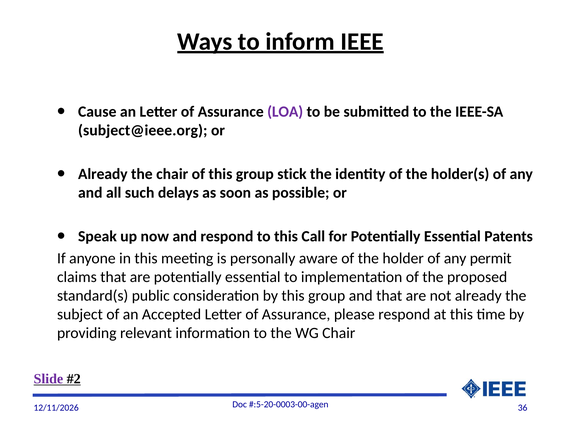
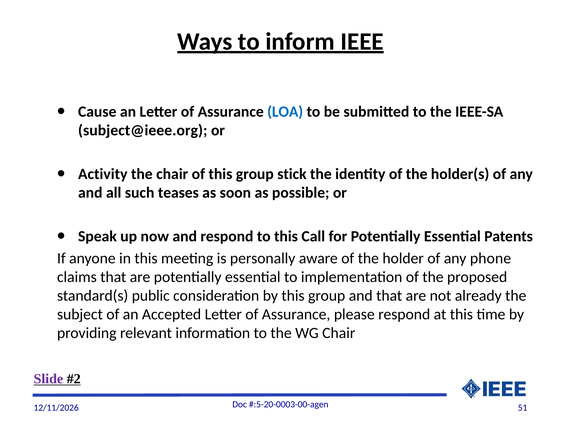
LOA colour: purple -> blue (285, 112)
Already: Already -> Activity (103, 174)
delays: delays -> teases (178, 193)
permit: permit -> phone (491, 258)
36: 36 -> 51 (523, 407)
